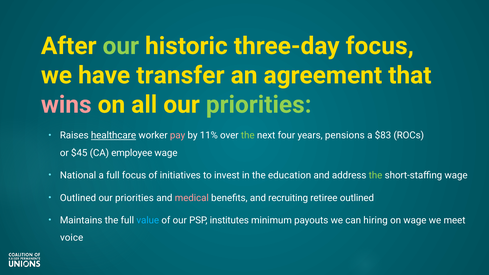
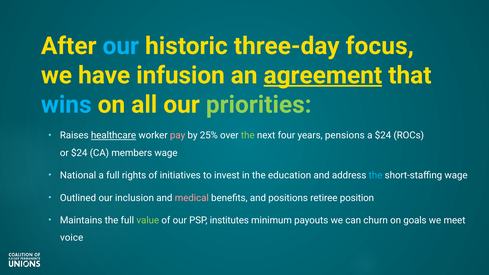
our colour: light green -> light blue (121, 46)
transfer: transfer -> infusion (180, 75)
agreement underline: none -> present (323, 75)
wins colour: pink -> light blue (66, 105)
11%: 11% -> 25% (209, 135)
a $83: $83 -> $24 (383, 135)
or $45: $45 -> $24 (79, 153)
employee: employee -> members (132, 153)
full focus: focus -> rights (134, 175)
the colour: light green -> light blue (376, 175)
priorities: priorities -> inclusion (134, 198)
recruiting: recruiting -> positions (288, 198)
retiree outlined: outlined -> position (357, 198)
value colour: light blue -> light green (148, 220)
hiring: hiring -> churn (376, 220)
on wage: wage -> goals (415, 220)
